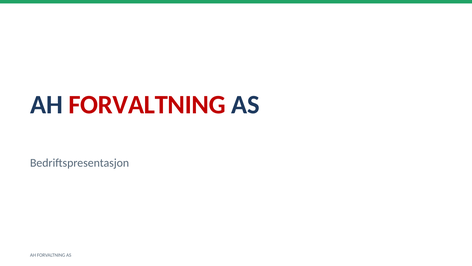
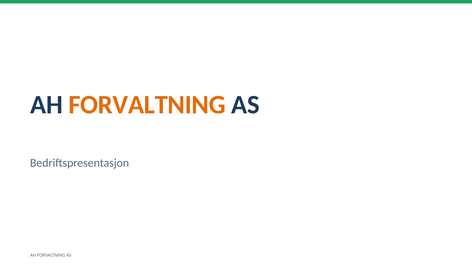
FORVALTNING colour: red -> orange (147, 105)
